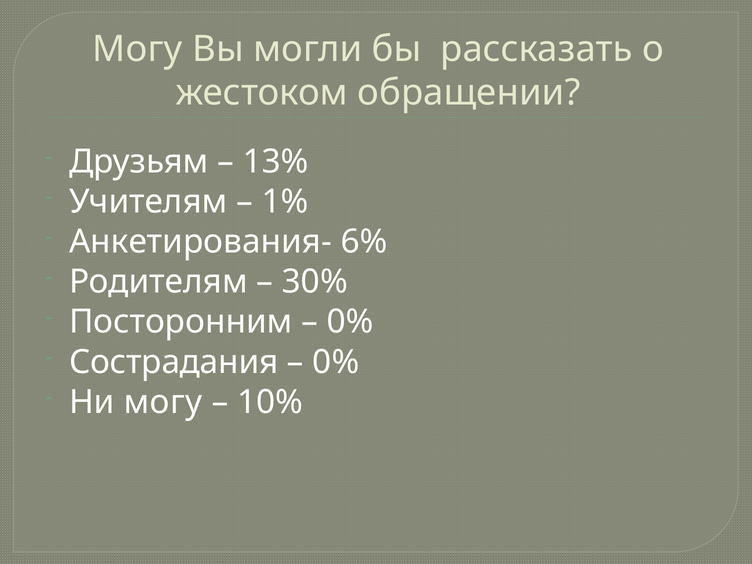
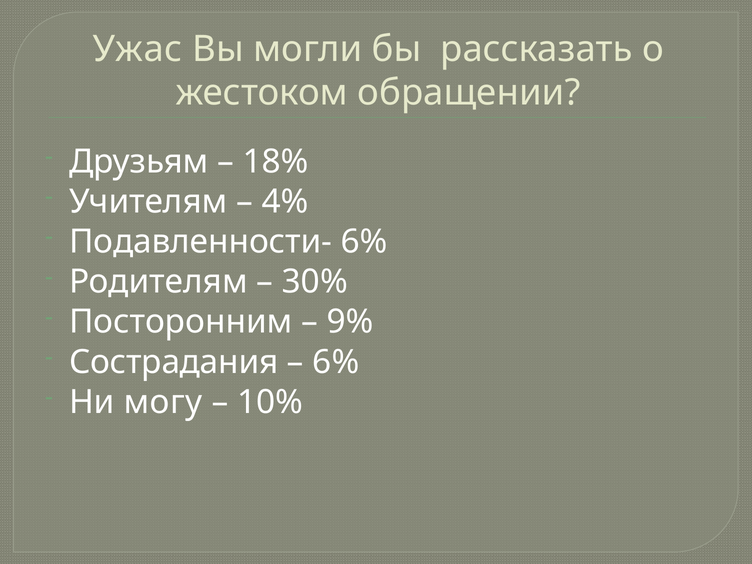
Могу: Могу -> Ужас (137, 49)
13%: 13% -> 18% (276, 161)
1%: 1% -> 4% (285, 202)
Анкетирования-: Анкетирования- -> Подавленности- (201, 242)
0%: 0% -> 9% (350, 322)
0%: 0% -> 6% (336, 362)
